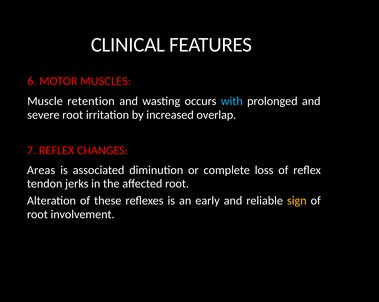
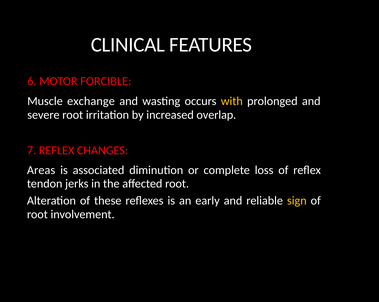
MUSCLES: MUSCLES -> FORCIBLE (106, 81)
retention: retention -> exchange (91, 101)
with colour: light blue -> yellow (232, 101)
